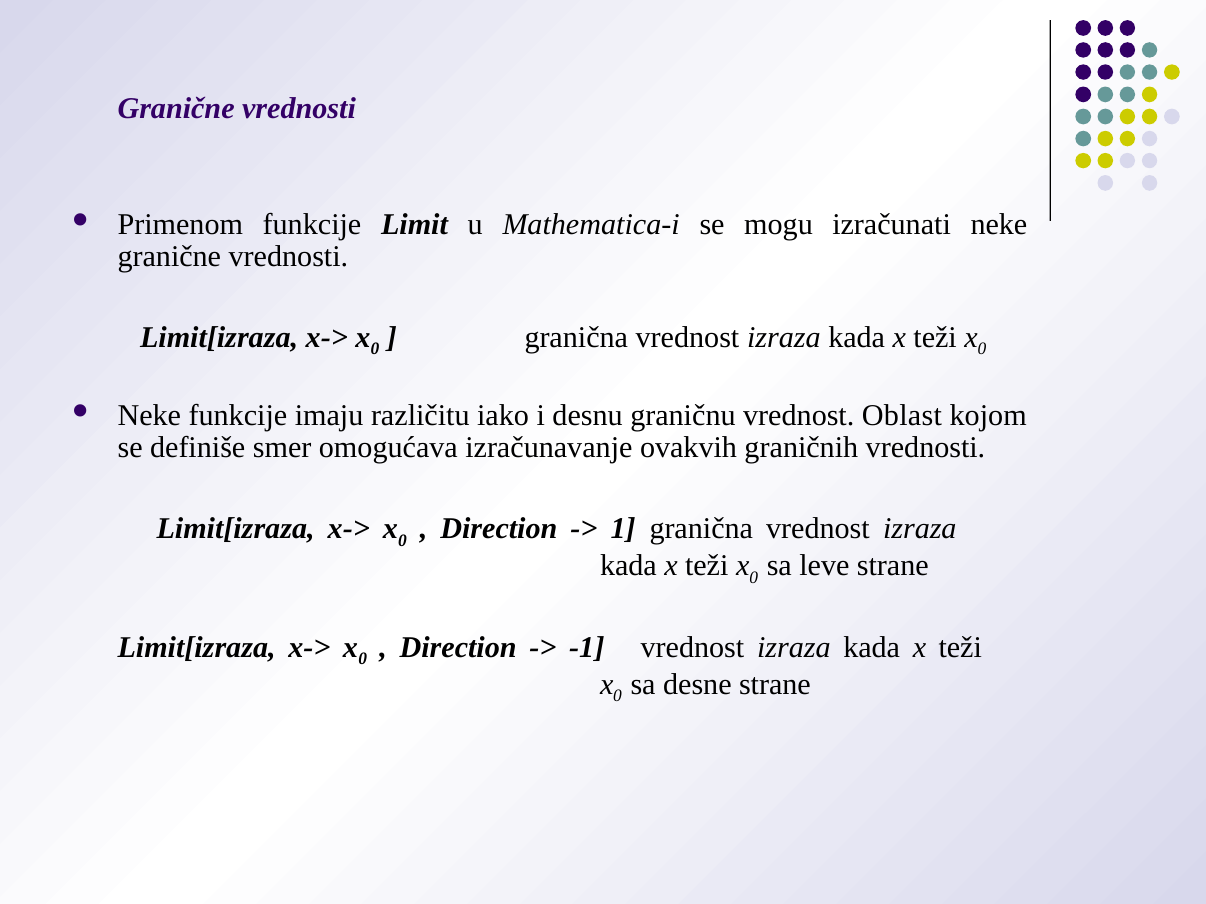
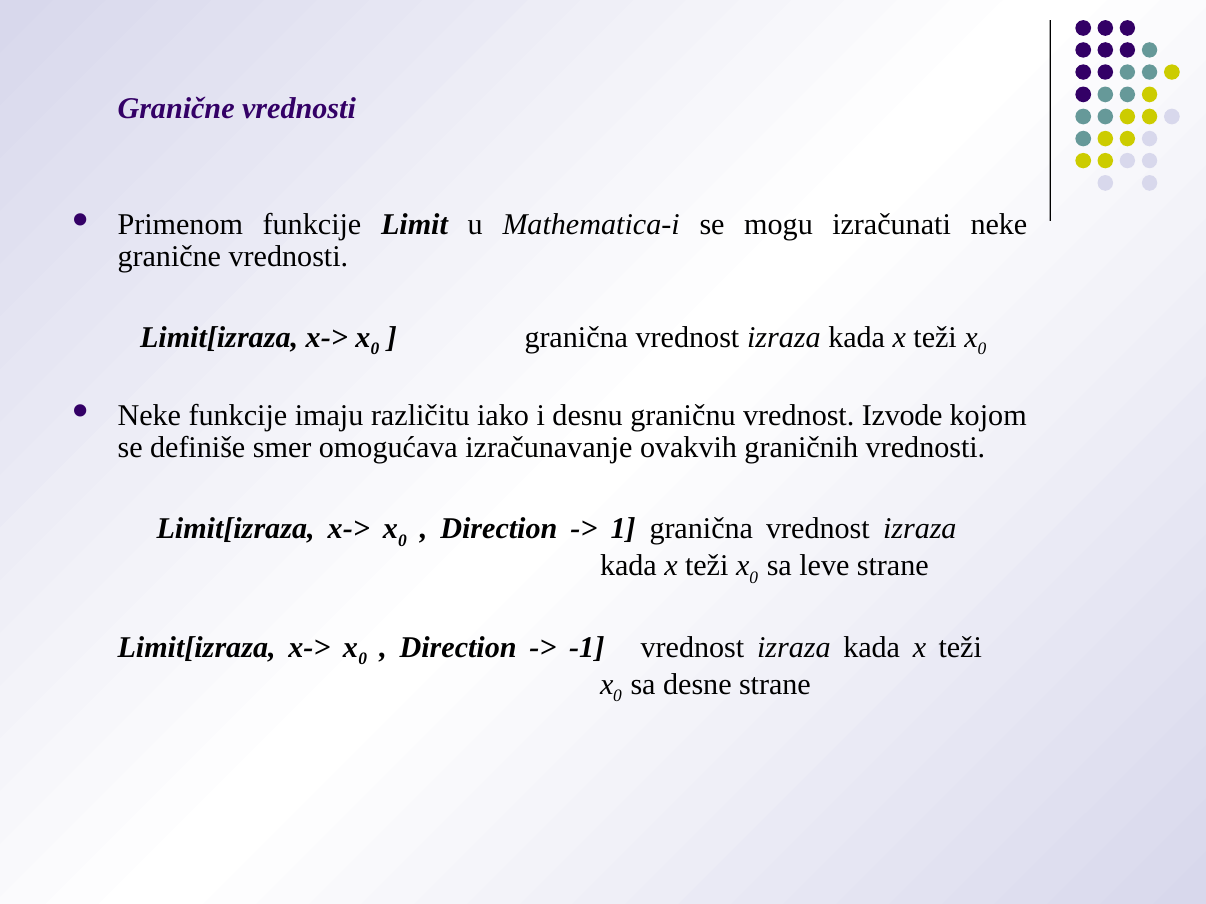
Oblast: Oblast -> Izvode (902, 416)
